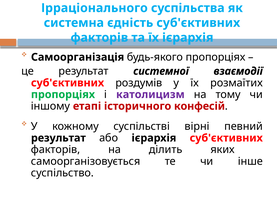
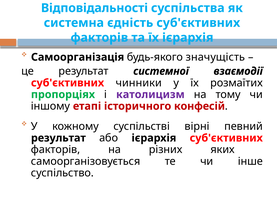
Ірраціонального: Ірраціонального -> Відповідальності (94, 8)
будь-якого пропорціях: пропорціях -> значущість (215, 57)
роздумів: роздумів -> чинники (139, 83)
ділить: ділить -> різних (166, 149)
